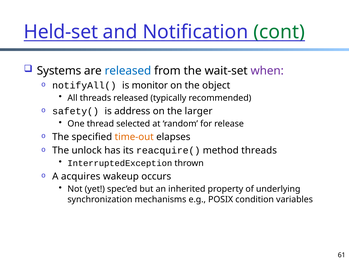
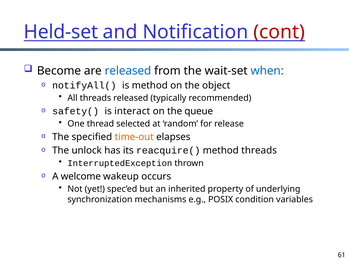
cont colour: green -> red (279, 32)
Systems: Systems -> Become (59, 71)
when colour: purple -> blue (267, 71)
is monitor: monitor -> method (150, 85)
address: address -> interact (132, 111)
larger: larger -> queue (199, 111)
acquires: acquires -> welcome (81, 176)
